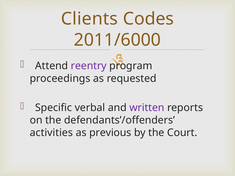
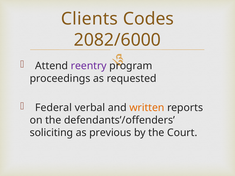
2011/6000: 2011/6000 -> 2082/6000 (117, 40)
Specific: Specific -> Federal (54, 108)
written colour: purple -> orange (147, 108)
activities: activities -> soliciting (51, 133)
